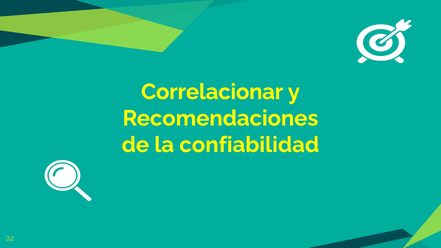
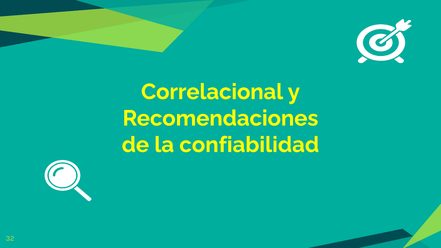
Correlacionar: Correlacionar -> Correlacional (212, 92)
